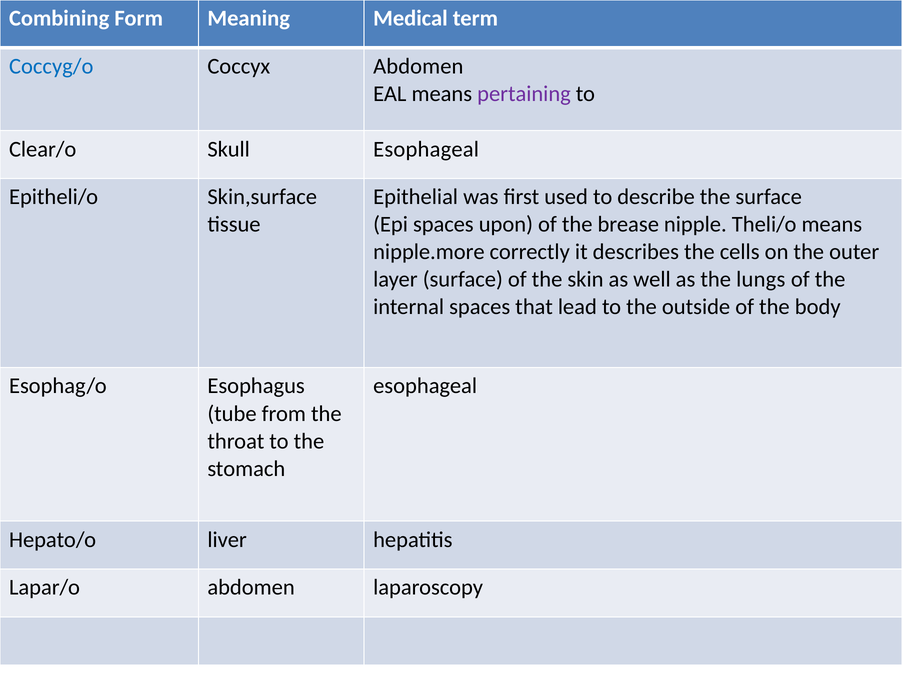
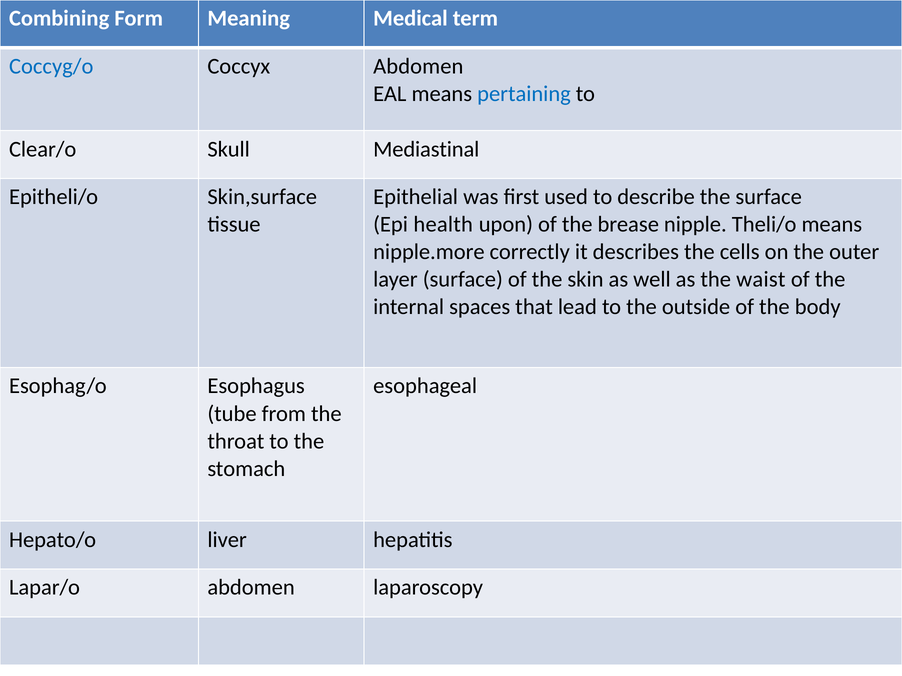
pertaining colour: purple -> blue (524, 94)
Skull Esophageal: Esophageal -> Mediastinal (426, 149)
Epi spaces: spaces -> health (443, 225)
lungs: lungs -> waist (761, 280)
